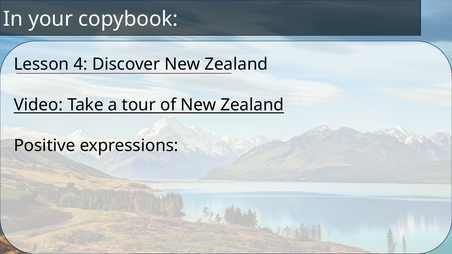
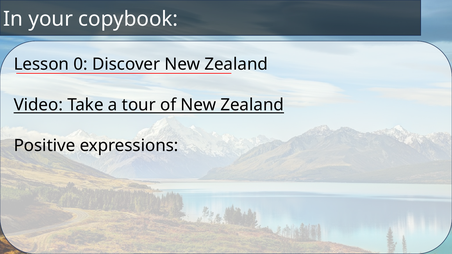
4: 4 -> 0 (81, 64)
